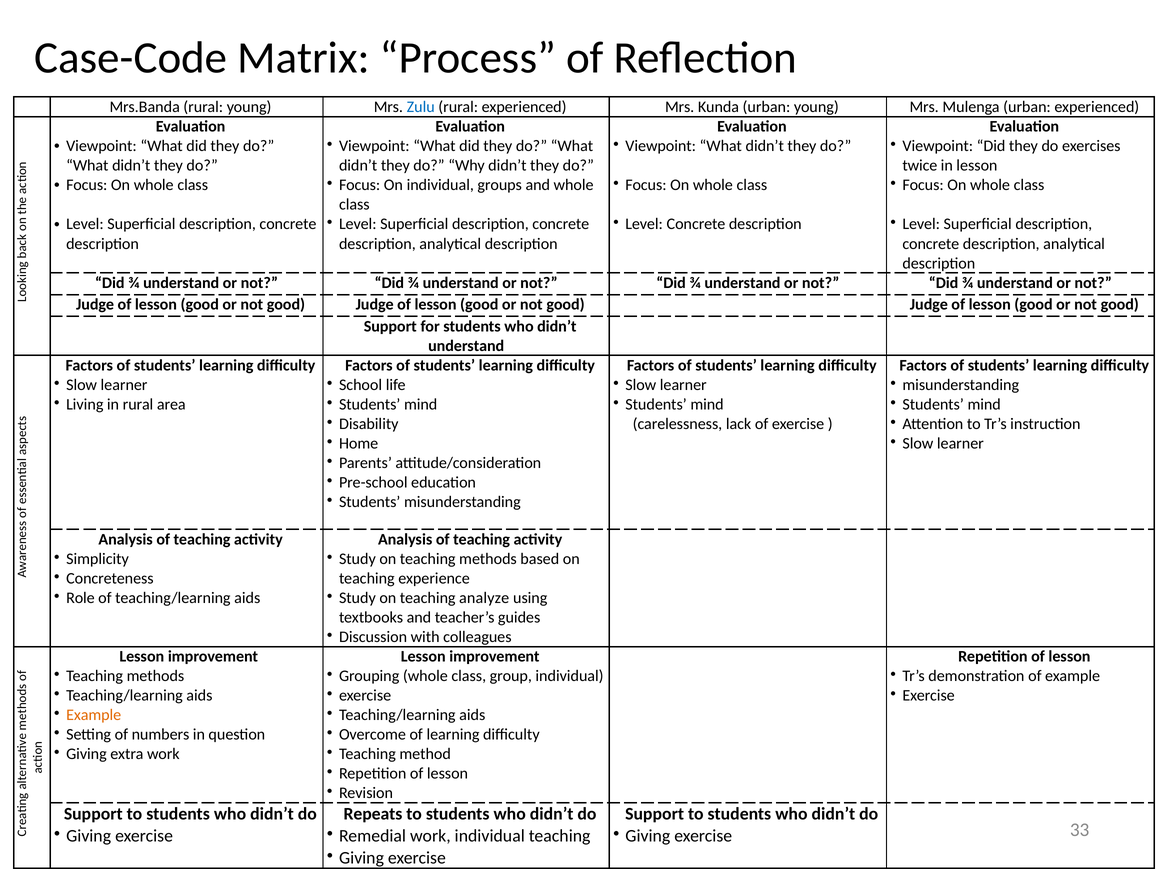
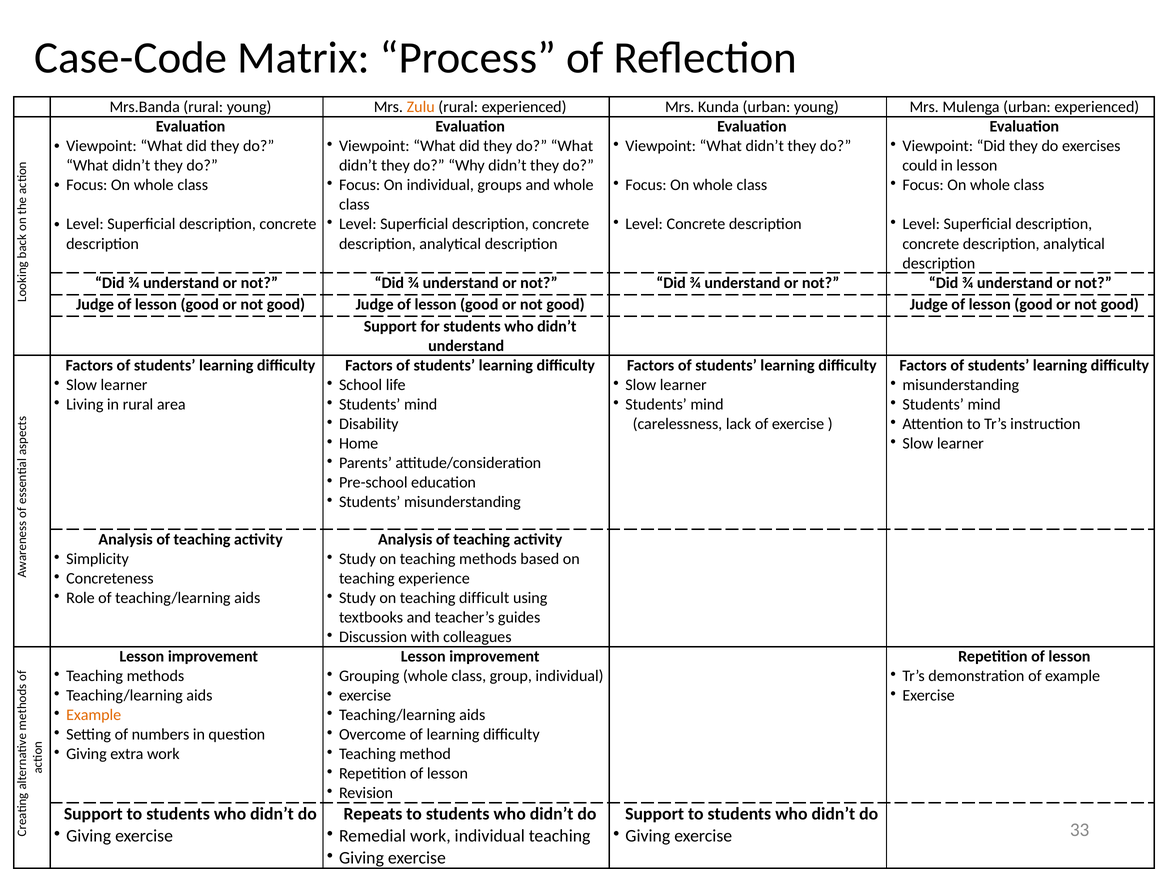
Zulu colour: blue -> orange (421, 107)
twice: twice -> could (920, 166)
analyze: analyze -> difficult (484, 598)
